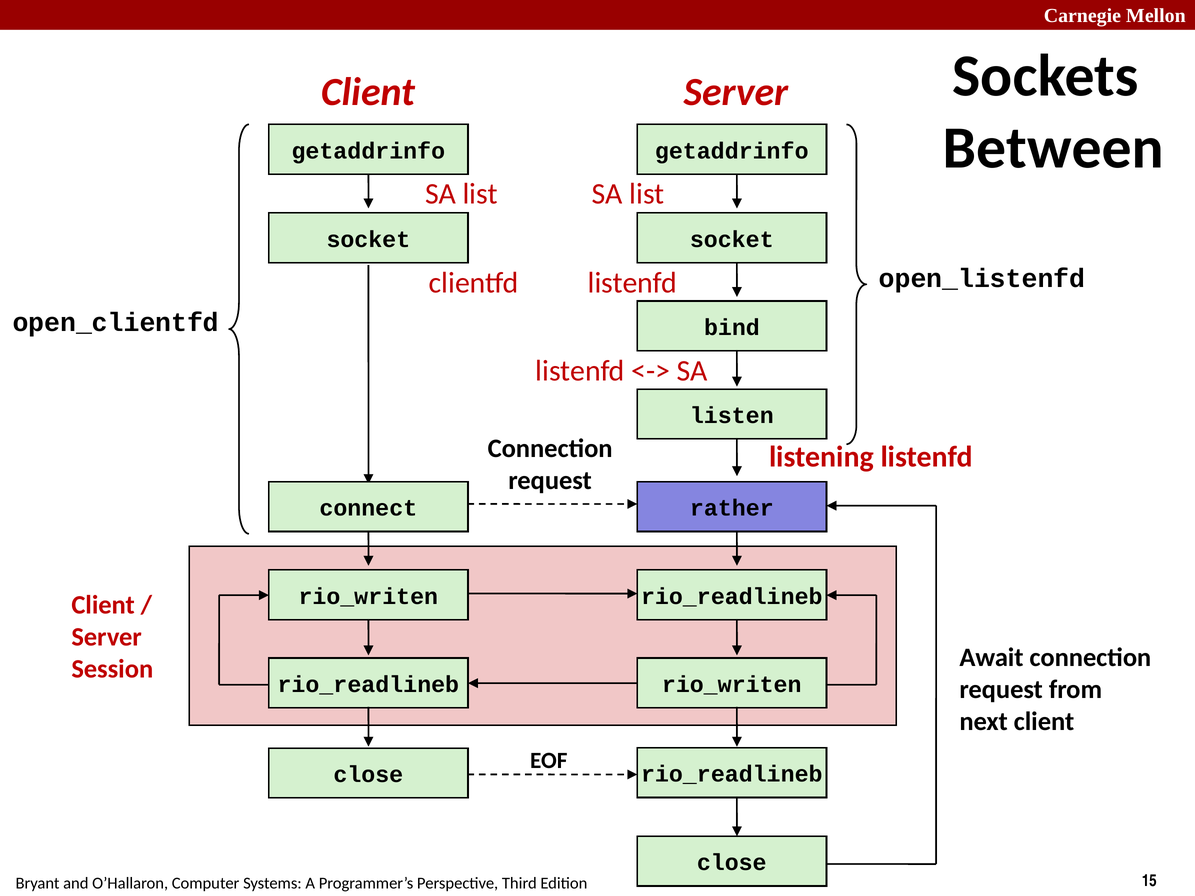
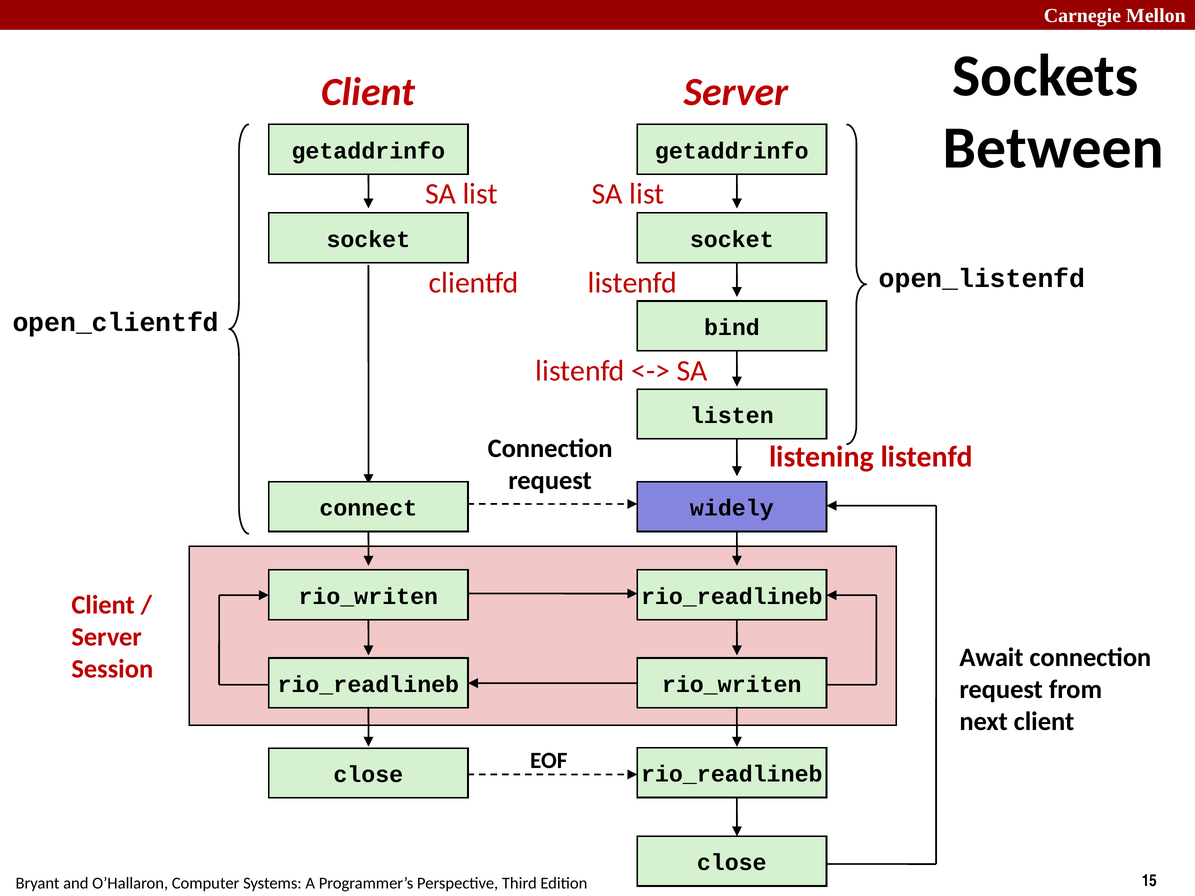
rather: rather -> widely (732, 508)
